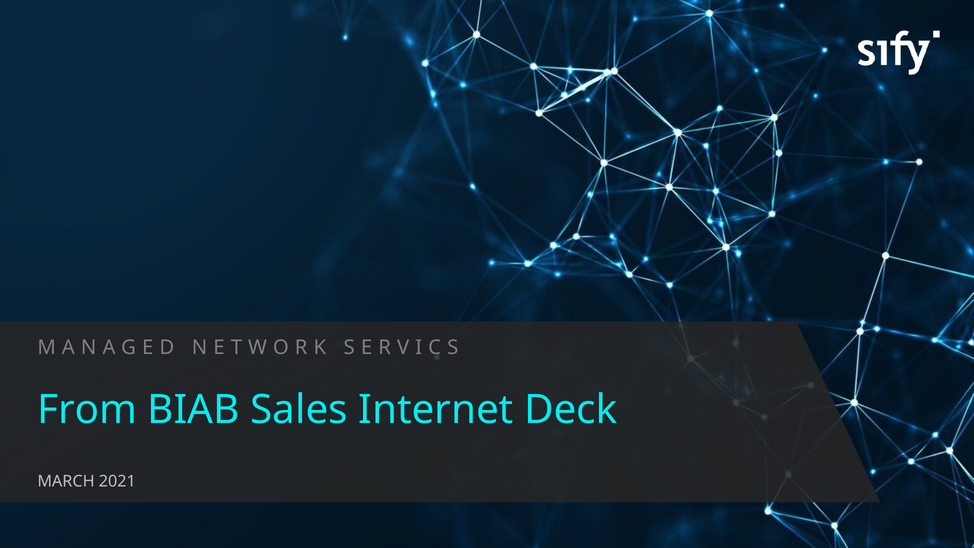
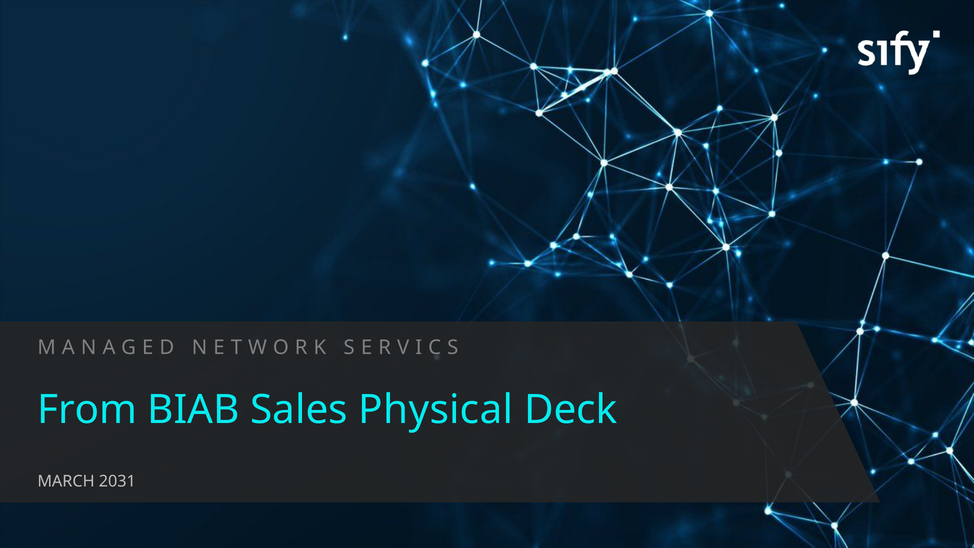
Internet: Internet -> Physical (436, 410)
2021: 2021 -> 2031 (117, 481)
